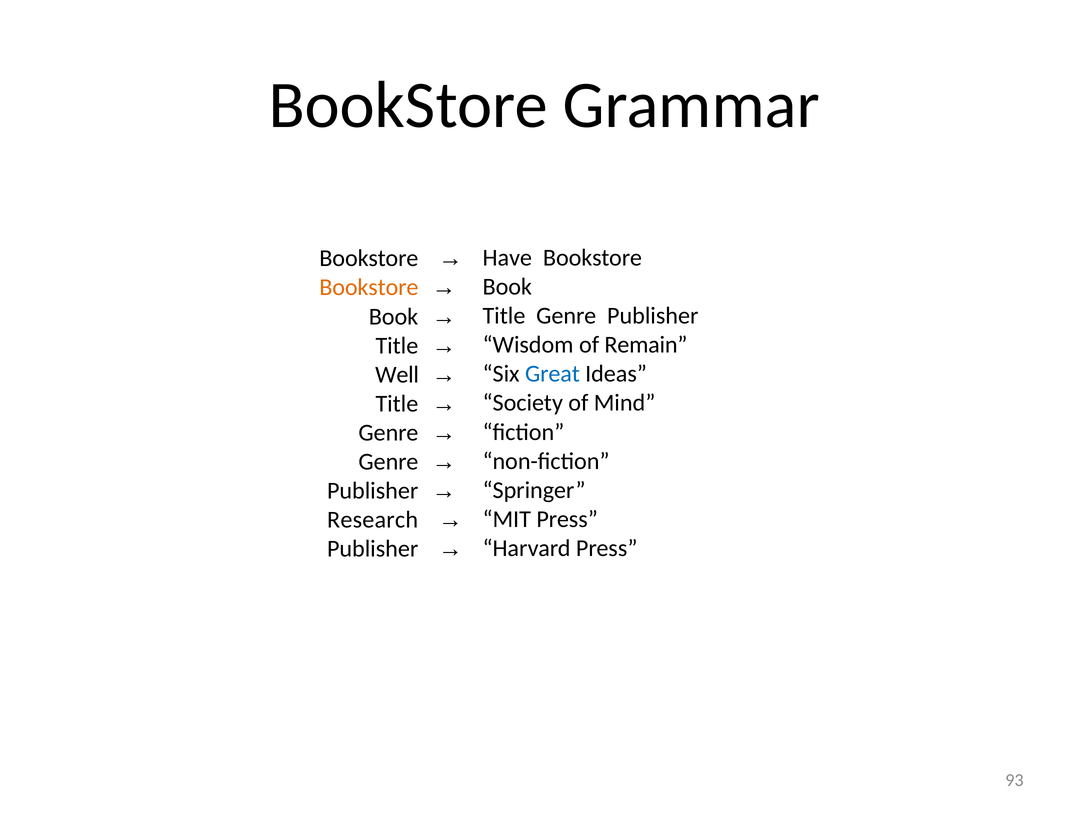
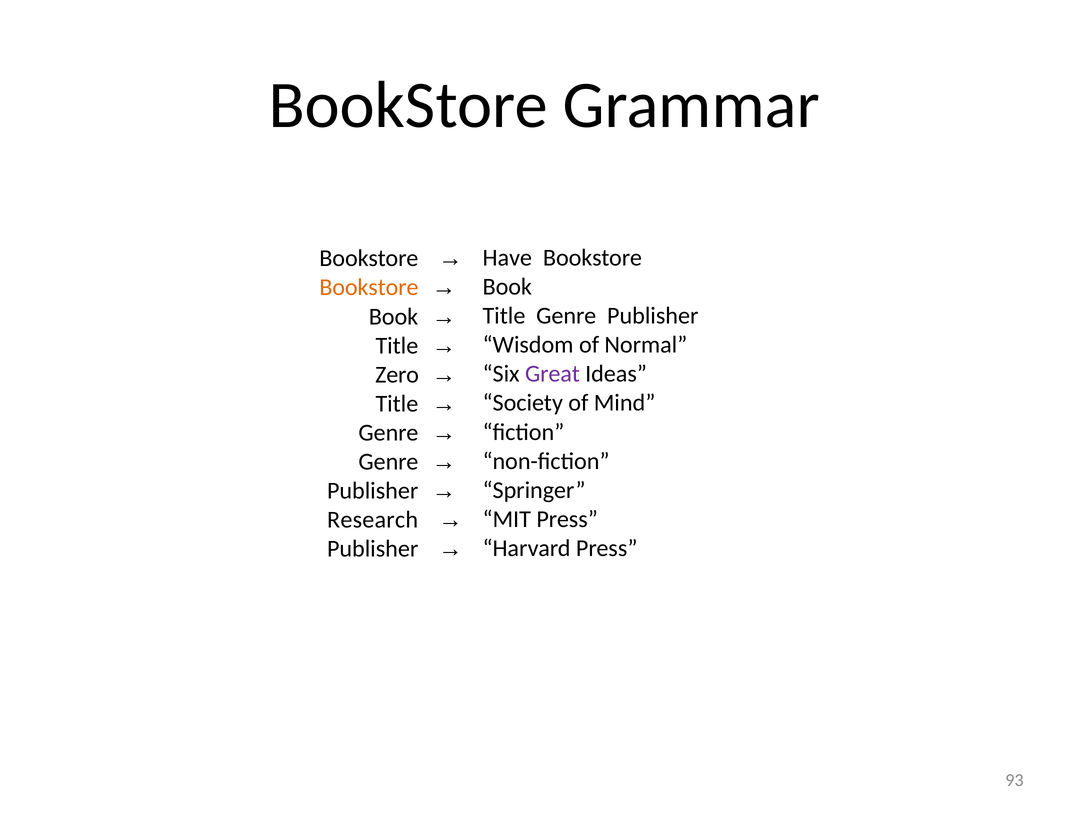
Remain: Remain -> Normal (646, 345)
Great colour: blue -> purple (552, 374)
Well: Well -> Zero (397, 374)
